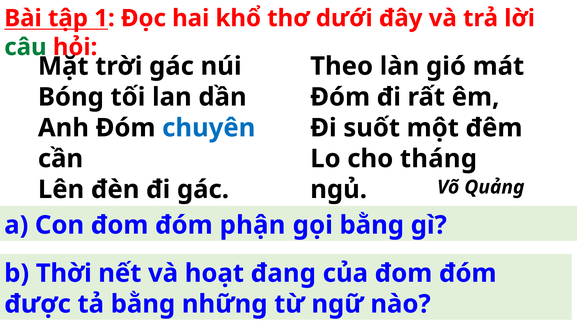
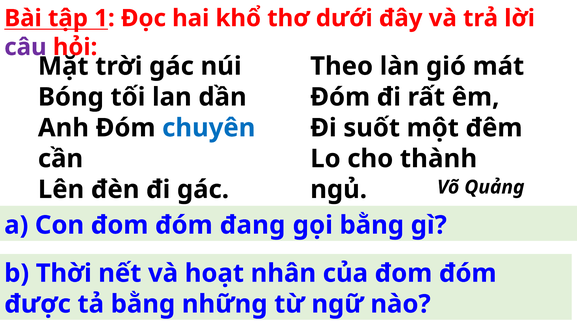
câu colour: green -> purple (25, 47)
tháng: tháng -> thành (439, 158)
phận: phận -> đang (253, 225)
đang: đang -> nhân (283, 273)
